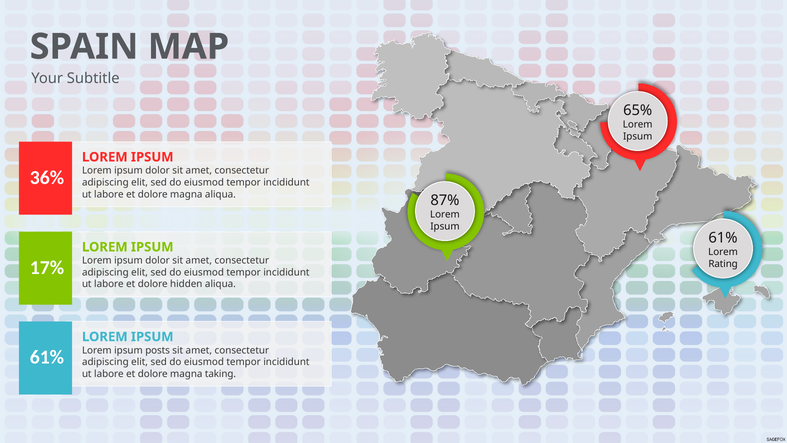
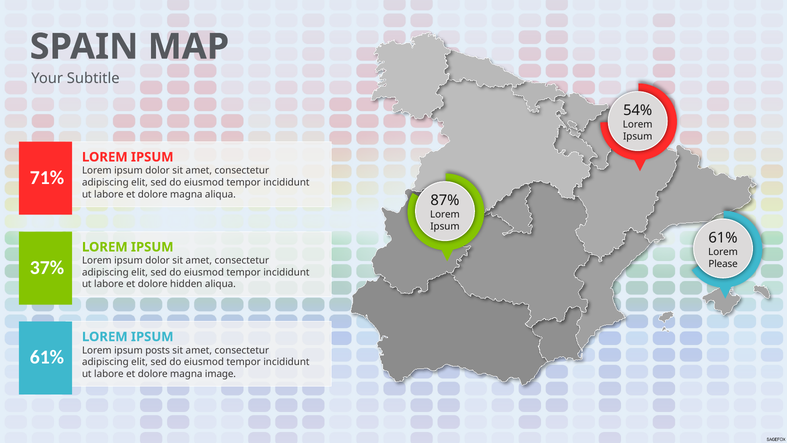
65%: 65% -> 54% (638, 110)
36%: 36% -> 71% (47, 177)
17%: 17% -> 37% (47, 267)
Rating: Rating -> Please (723, 264)
taking: taking -> image (220, 374)
